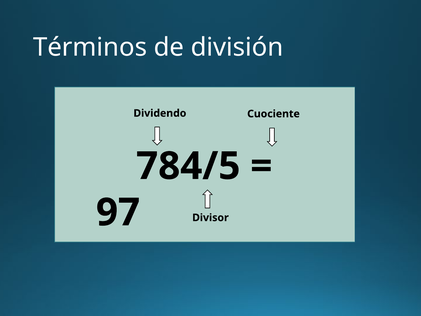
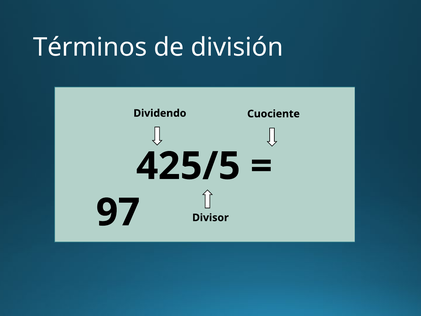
784/5: 784/5 -> 425/5 (188, 166)
